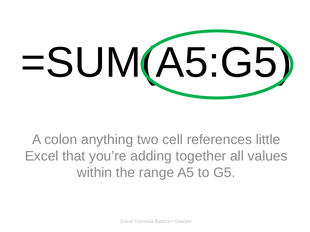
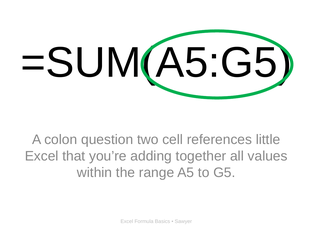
anything: anything -> question (107, 140)
